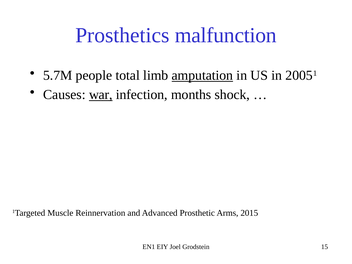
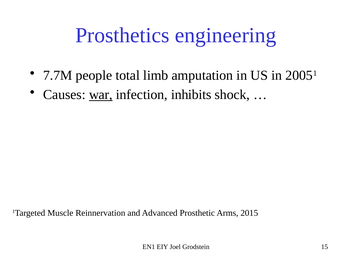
malfunction: malfunction -> engineering (226, 35)
5.7M: 5.7M -> 7.7M (58, 75)
amputation underline: present -> none (202, 75)
months: months -> inhibits (191, 95)
